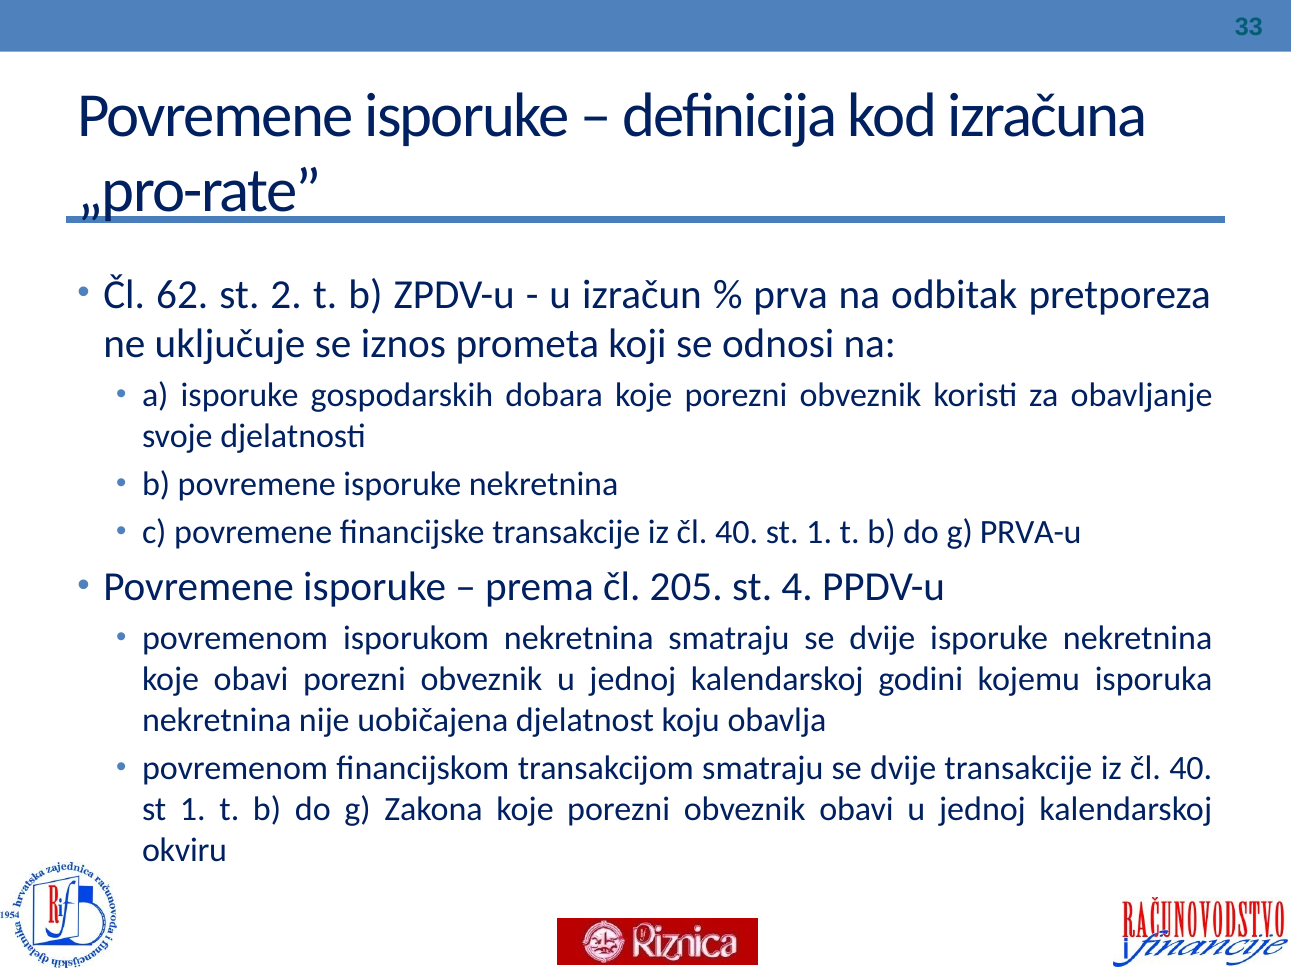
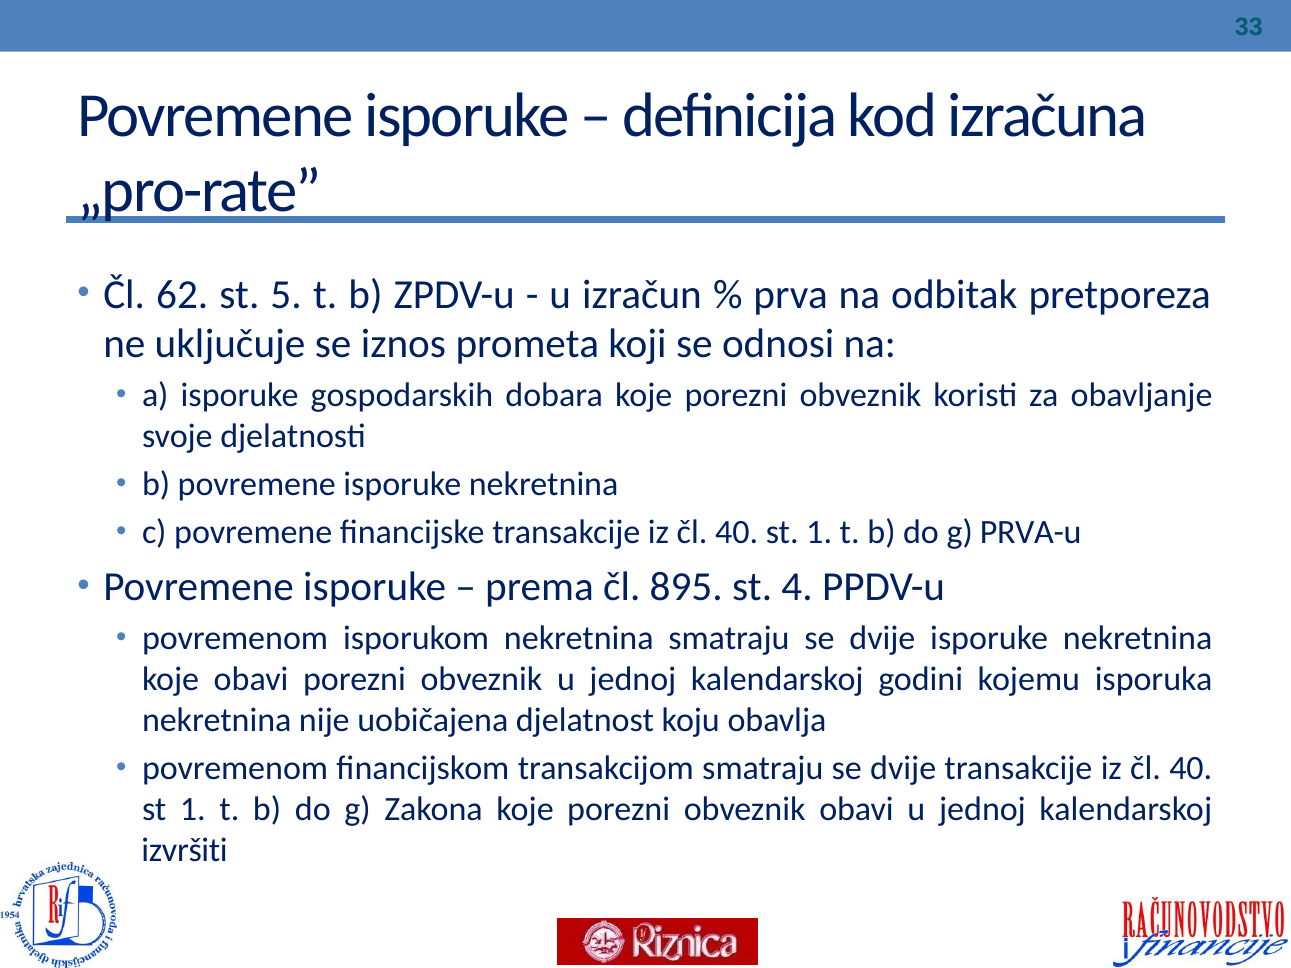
2: 2 -> 5 (286, 295)
205: 205 -> 895 (686, 587)
okviru: okviru -> izvršiti (185, 850)
